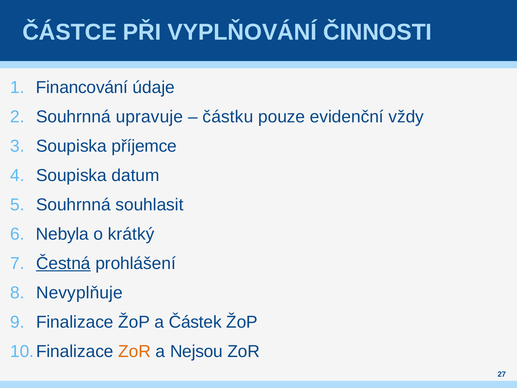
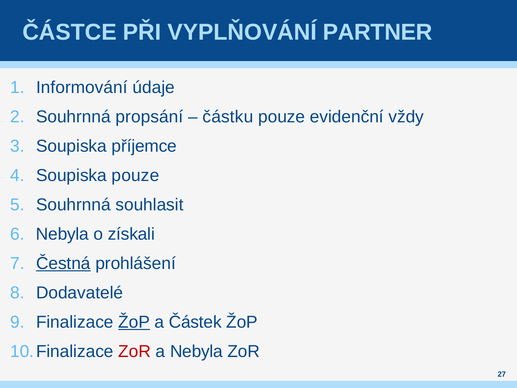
ČINNOSTI: ČINNOSTI -> PARTNER (378, 32)
Financování: Financování -> Informování (82, 87)
upravuje: upravuje -> propsání (149, 117)
Soupiska datum: datum -> pouze (135, 175)
krátký: krátký -> získali (131, 234)
Nevyplňuje: Nevyplňuje -> Dodavatelé (80, 293)
ŽoP underline: none -> present (134, 322)
ZoR colour: orange -> red (135, 351)
a Nejsou: Nejsou -> Nebyla (196, 351)
